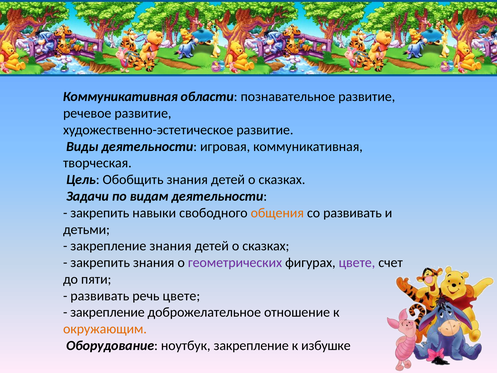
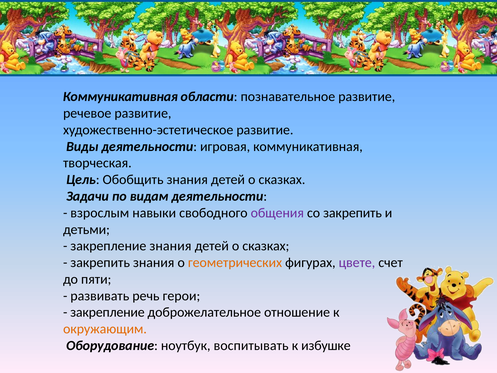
закрепить: закрепить -> взрослым (100, 213)
общения colour: orange -> purple (277, 213)
со развивать: развивать -> закрепить (353, 213)
геометрических colour: purple -> orange (235, 262)
речь цвете: цвете -> герои (181, 296)
ноутбук закрепление: закрепление -> воспитывать (251, 345)
